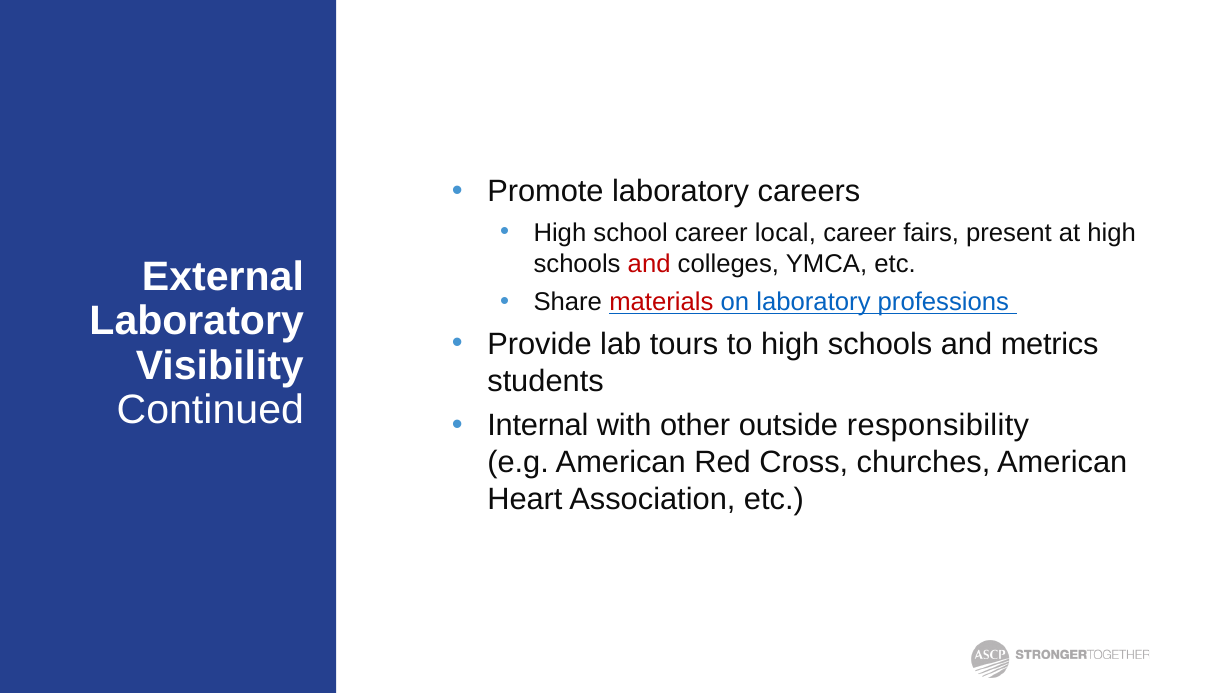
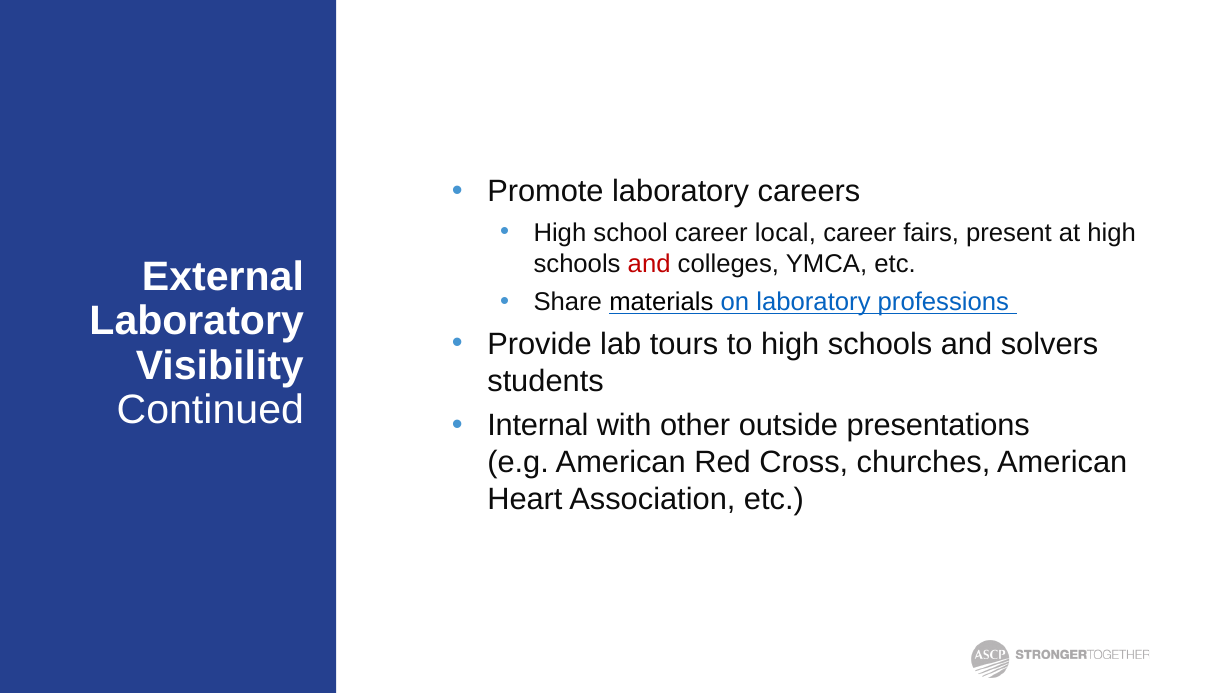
materials colour: red -> black (661, 302)
metrics: metrics -> solvers (1050, 344)
responsibility: responsibility -> presentations (938, 426)
